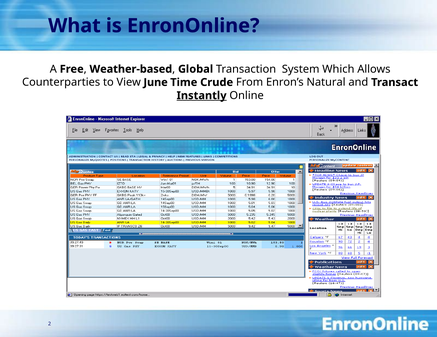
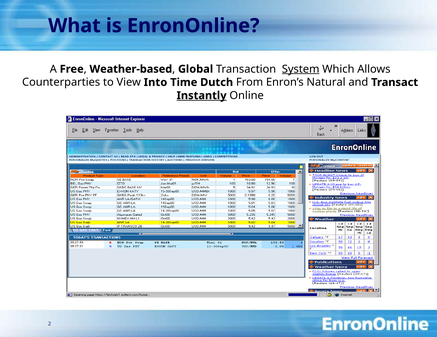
System underline: none -> present (301, 69)
June: June -> Into (155, 82)
Crude: Crude -> Dutch (217, 82)
